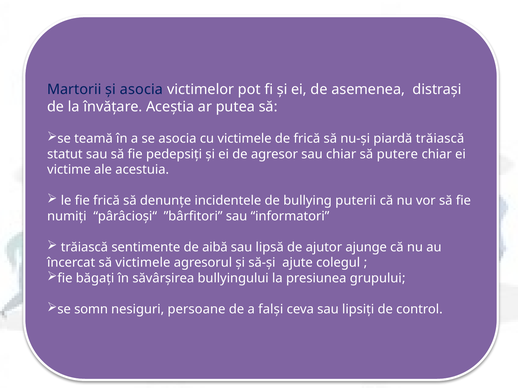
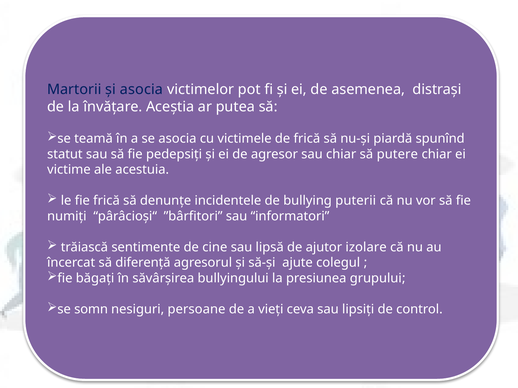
piardă trăiască: trăiască -> spunînd (440, 139)
aibă: aibă -> cine (215, 248)
ajunge: ajunge -> izolare (366, 248)
să victimele: victimele -> diferență (143, 263)
falși: falși -> vieți (271, 310)
